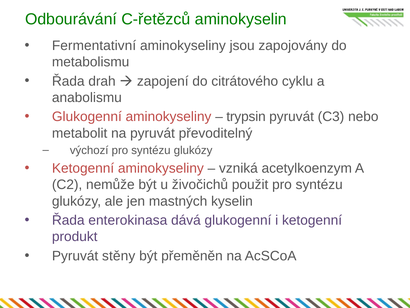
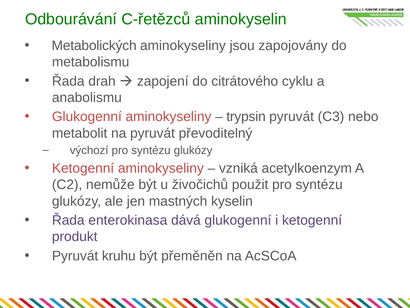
Fermentativní: Fermentativní -> Metabolických (94, 46)
stěny: stěny -> kruhu (119, 255)
